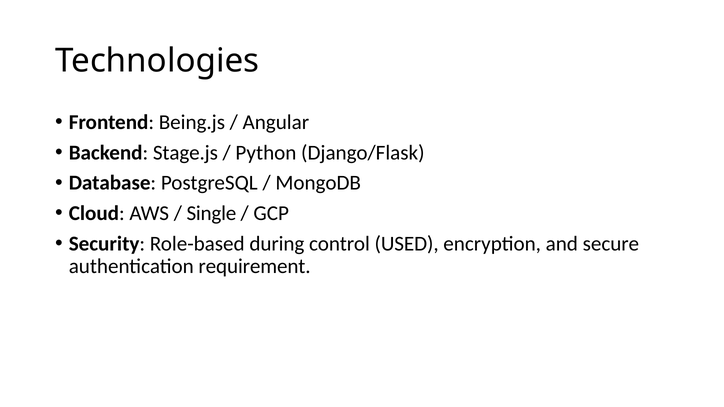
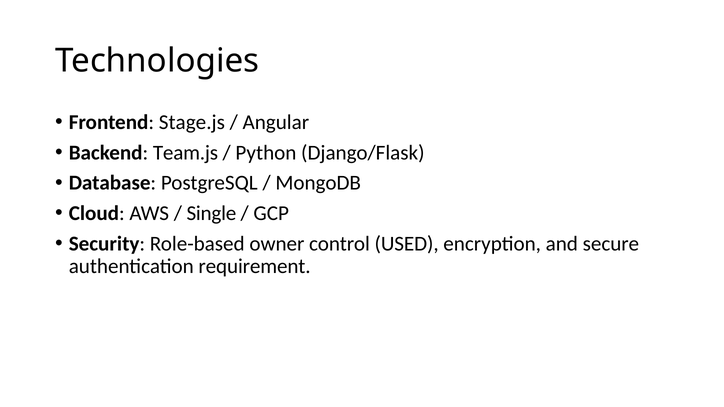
Being.js: Being.js -> Stage.js (192, 122)
Stage.js: Stage.js -> Team.js (185, 153)
during: during -> owner (277, 244)
